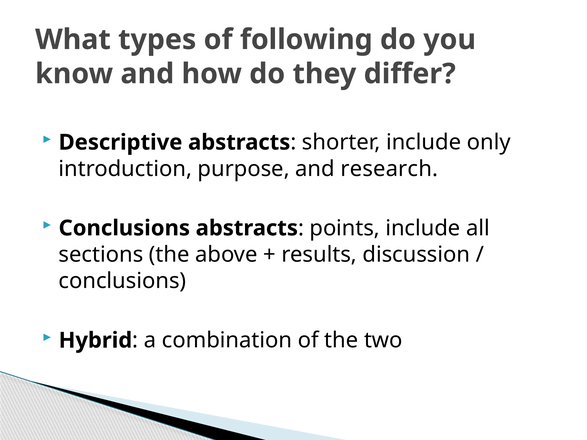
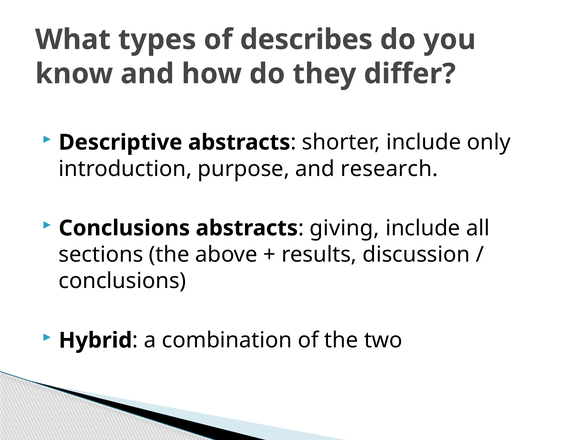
following: following -> describes (306, 40)
points: points -> giving (345, 228)
